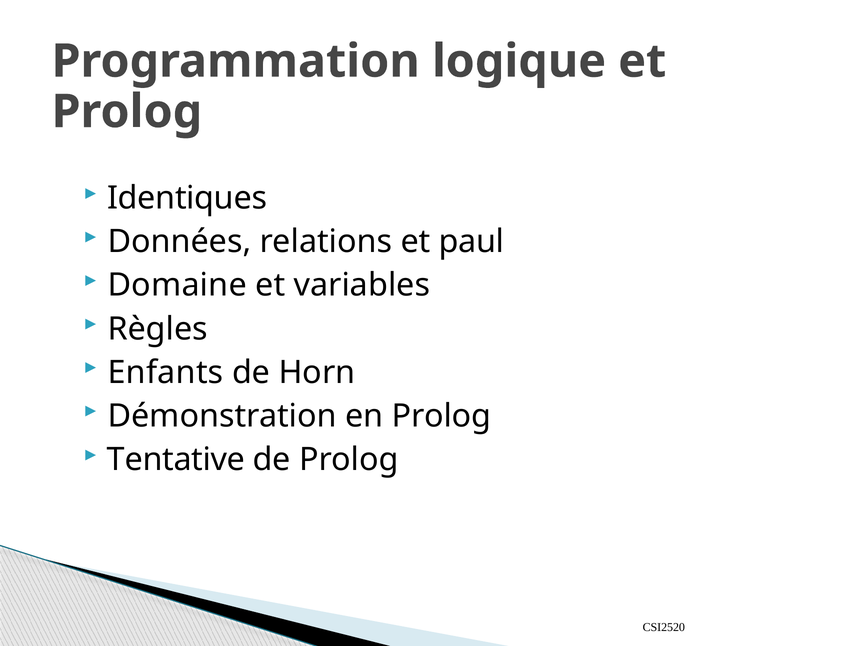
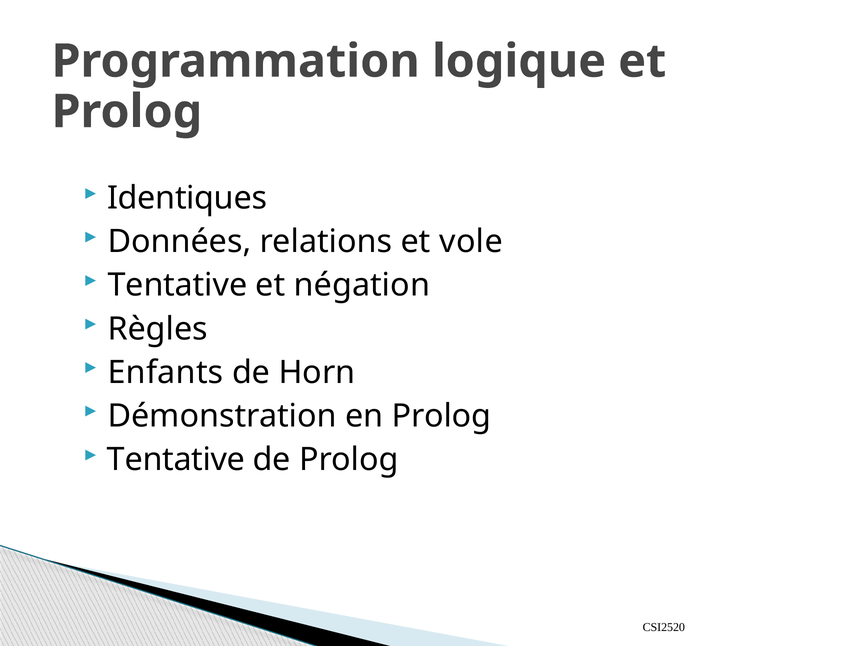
paul: paul -> vole (471, 242)
Domaine: Domaine -> Tentative (177, 286)
variables: variables -> négation (362, 286)
